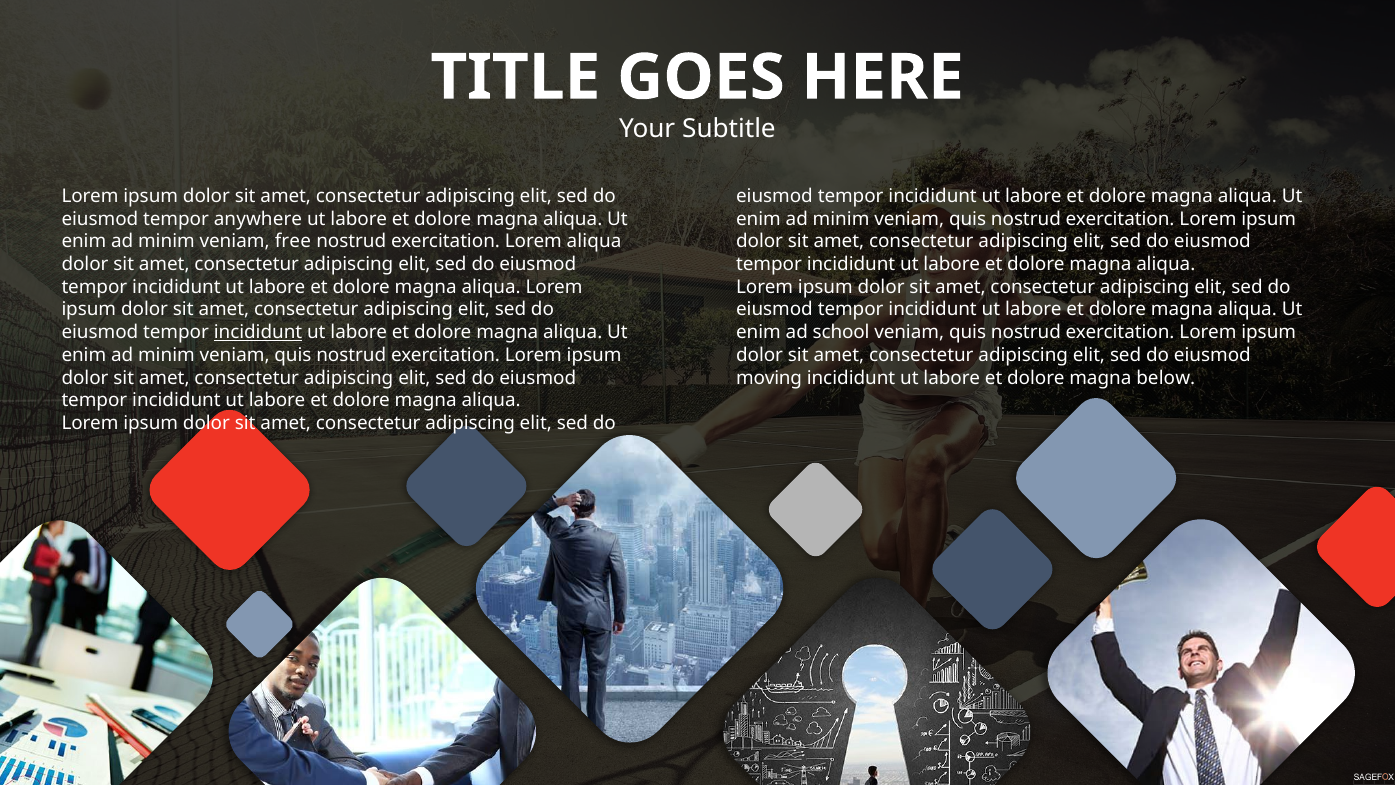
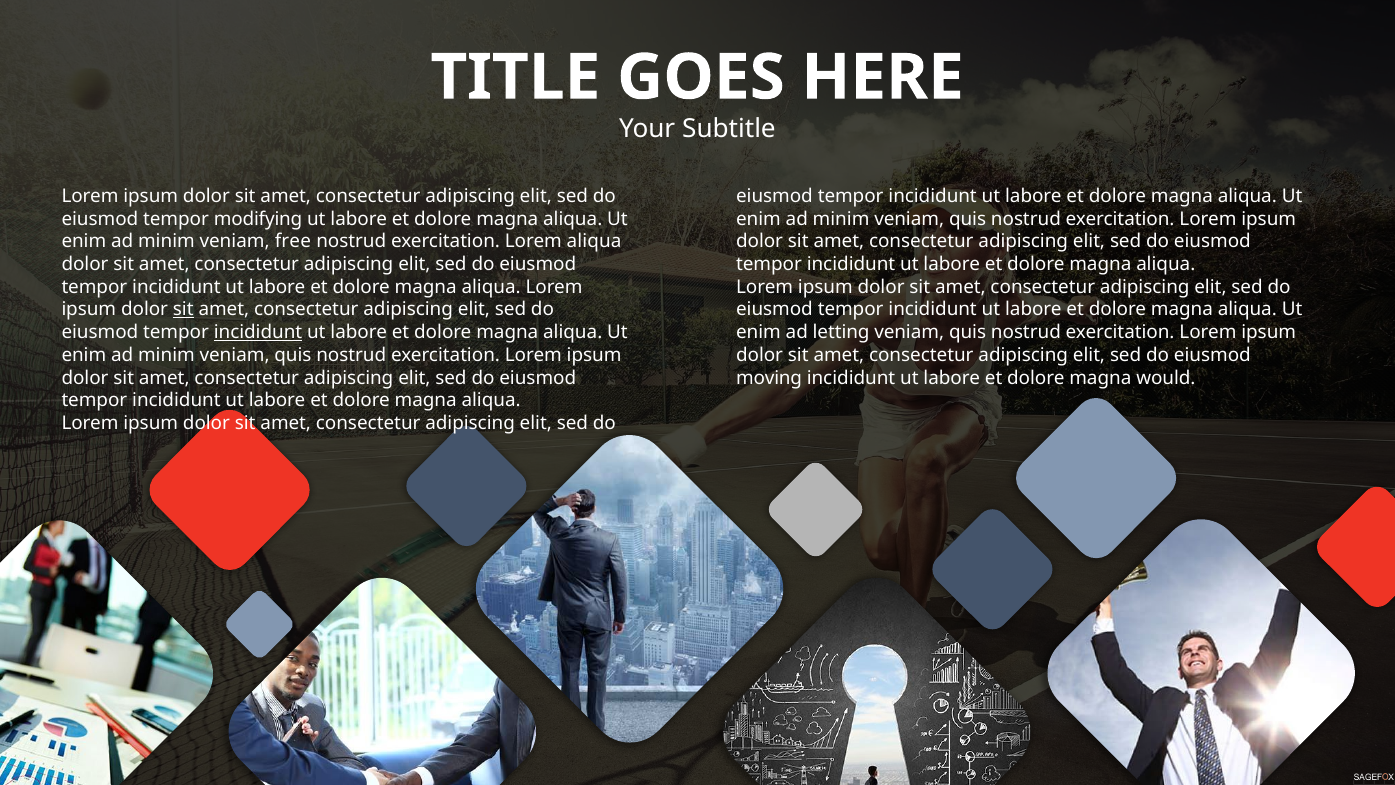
anywhere: anywhere -> modifying (258, 219)
sit underline: none -> present (183, 310)
school: school -> letting (841, 332)
below: below -> would (1166, 378)
